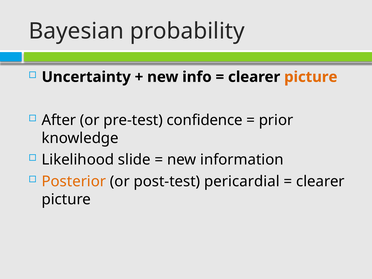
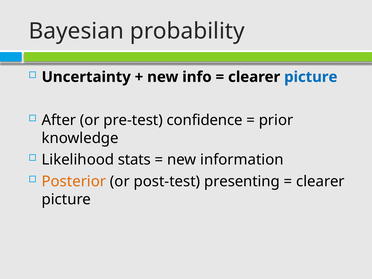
picture colour: orange -> blue (311, 77)
slide: slide -> stats (134, 160)
pericardial: pericardial -> presenting (242, 181)
